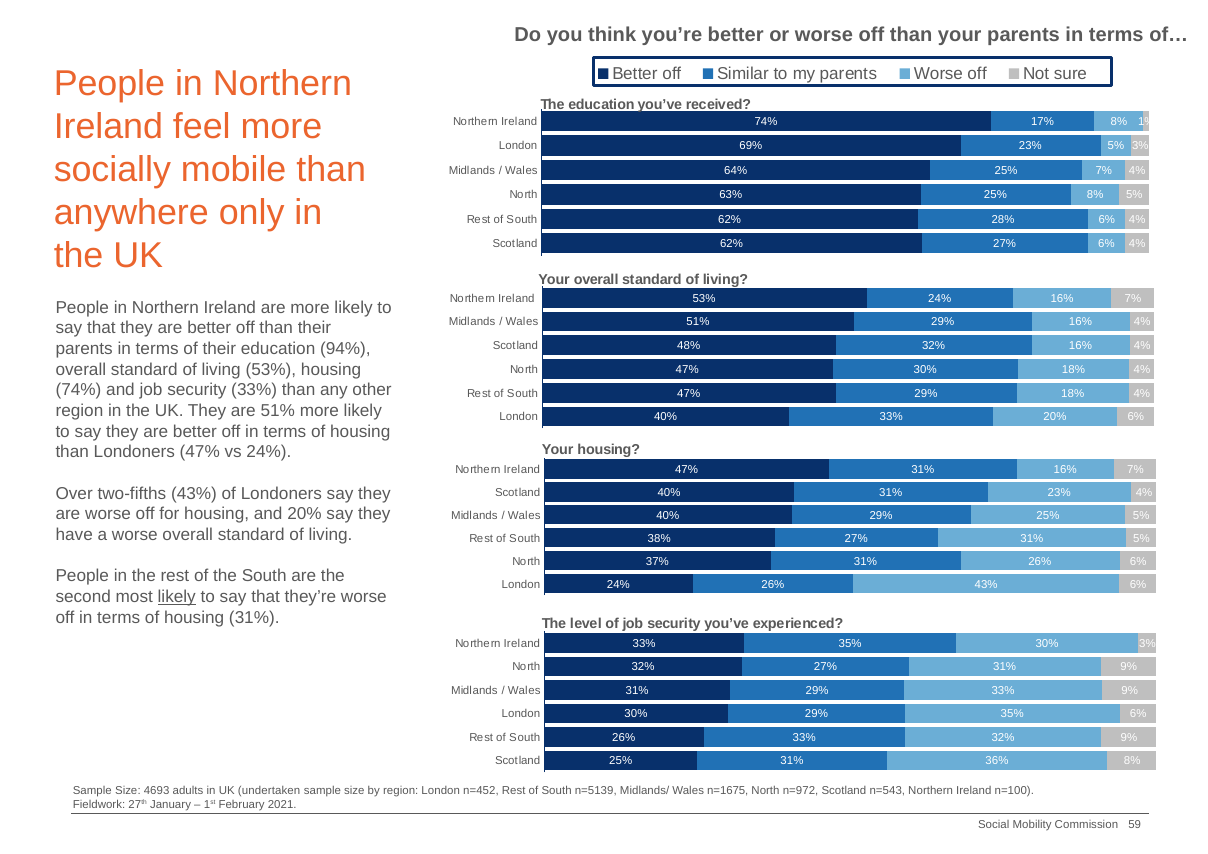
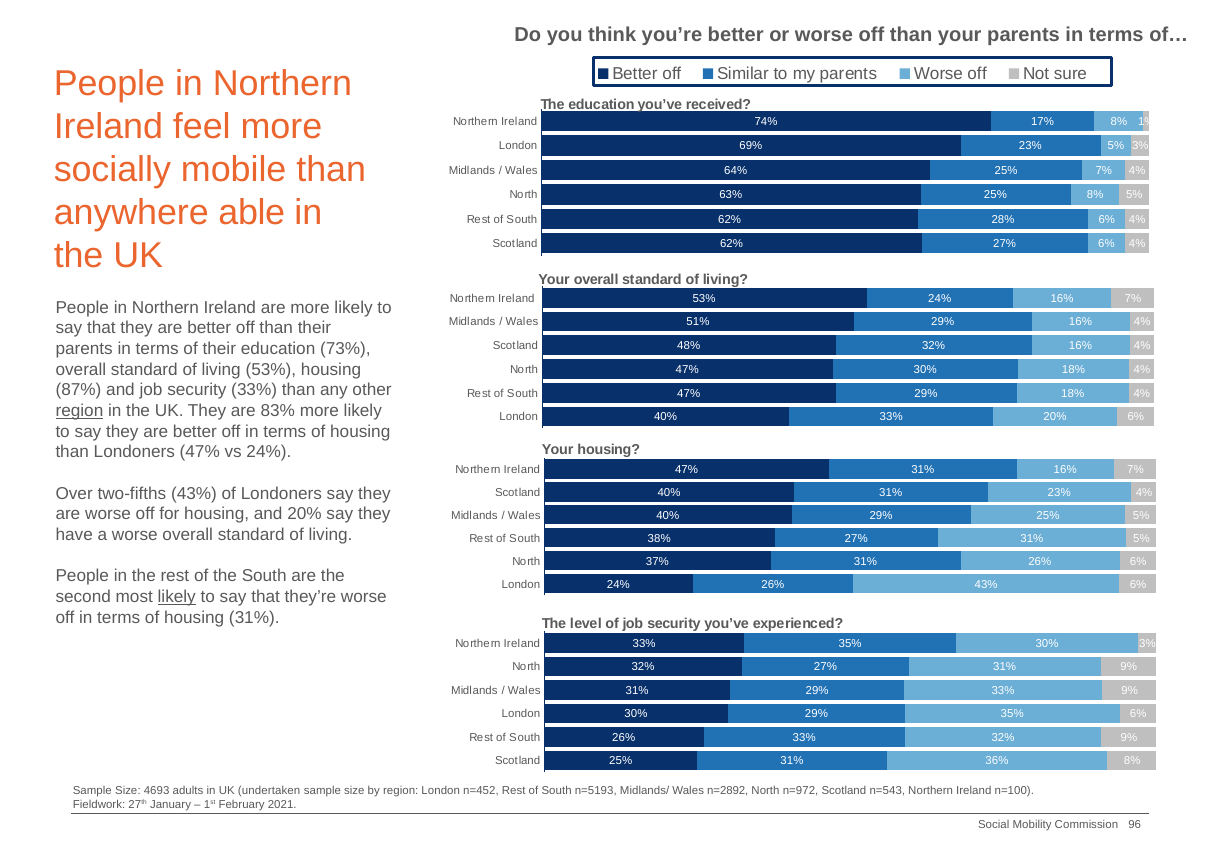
only: only -> able (252, 213)
94%: 94% -> 73% (345, 349)
74%: 74% -> 87% (78, 390)
region underline: none -> present (79, 411)
are 51%: 51% -> 83% (278, 411)
n=5139: n=5139 -> n=5193 (596, 791)
n=1675: n=1675 -> n=2892 (728, 791)
59: 59 -> 96 (1135, 825)
